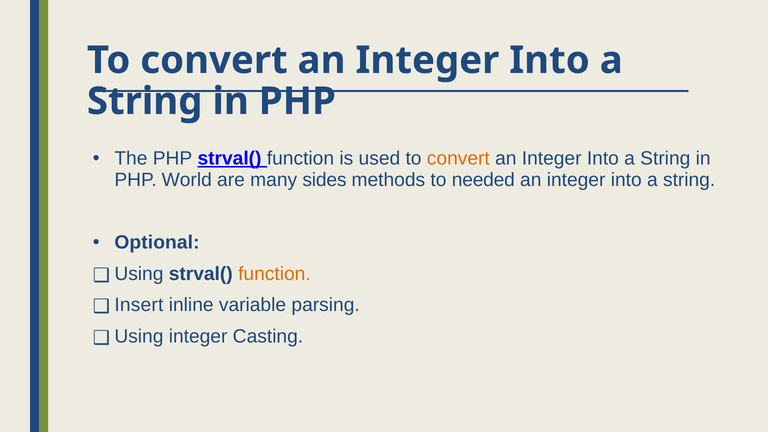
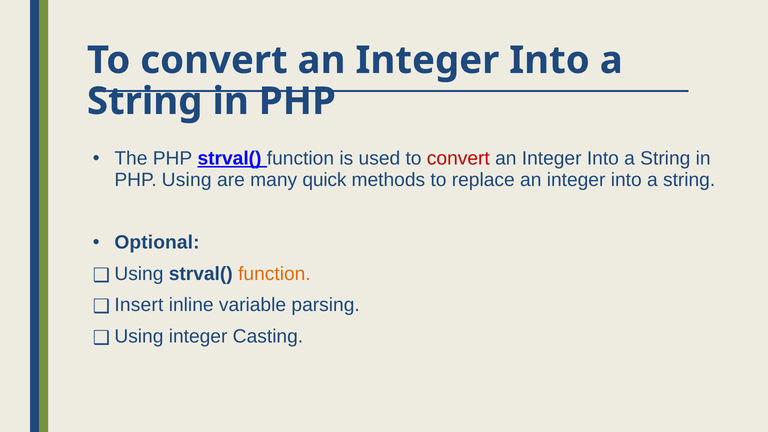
convert colour: orange -> red (458, 158)
PHP World: World -> Using (187, 180)
sides: sides -> quick (324, 180)
needed: needed -> replace (483, 180)
